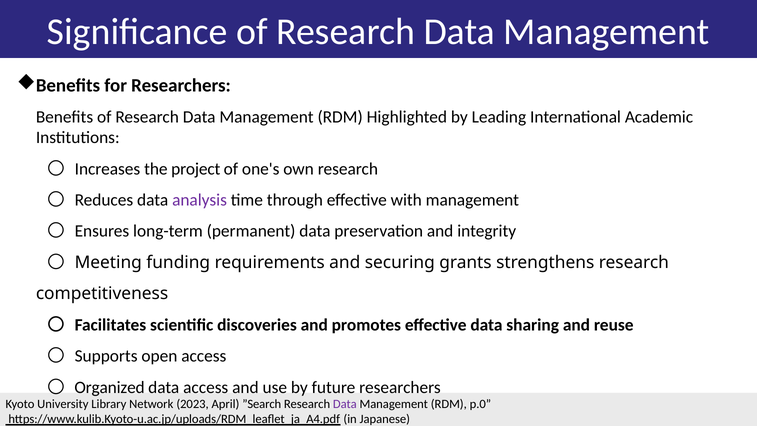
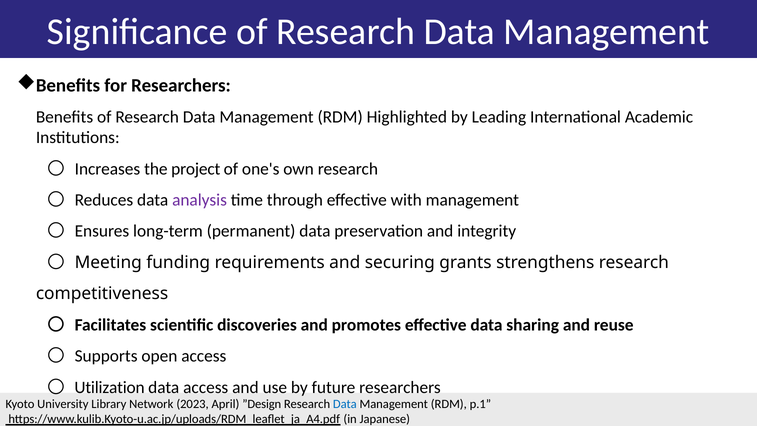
Organized: Organized -> Utilization (110, 387)
”Search: ”Search -> ”Design (262, 404)
Data colour: purple -> blue (345, 404)
p.0: p.0 -> p.1 (480, 404)
